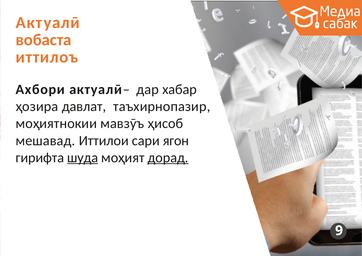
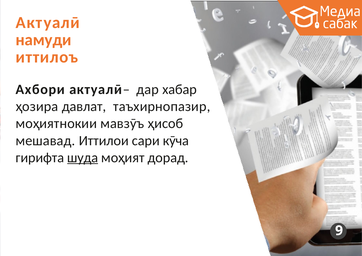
вобаста: вобаста -> намуди (44, 40)
ягон: ягон -> кӯча (176, 141)
дорад underline: present -> none (168, 158)
